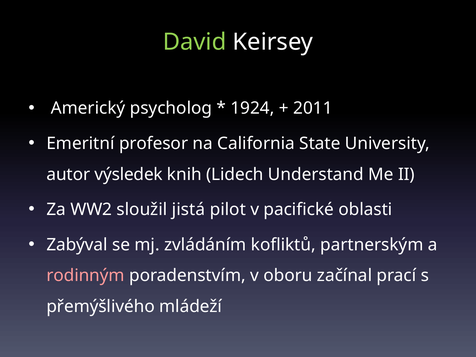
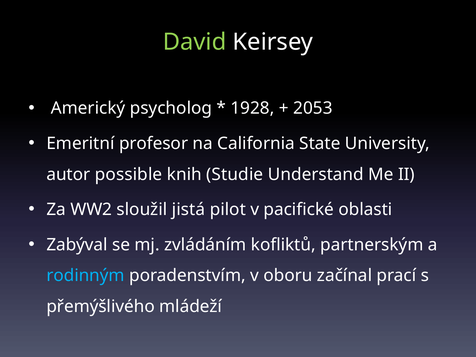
1924: 1924 -> 1928 (252, 108)
2011: 2011 -> 2053 (313, 108)
výsledek: výsledek -> possible (129, 174)
Lidech: Lidech -> Studie (235, 174)
rodinným colour: pink -> light blue (86, 276)
